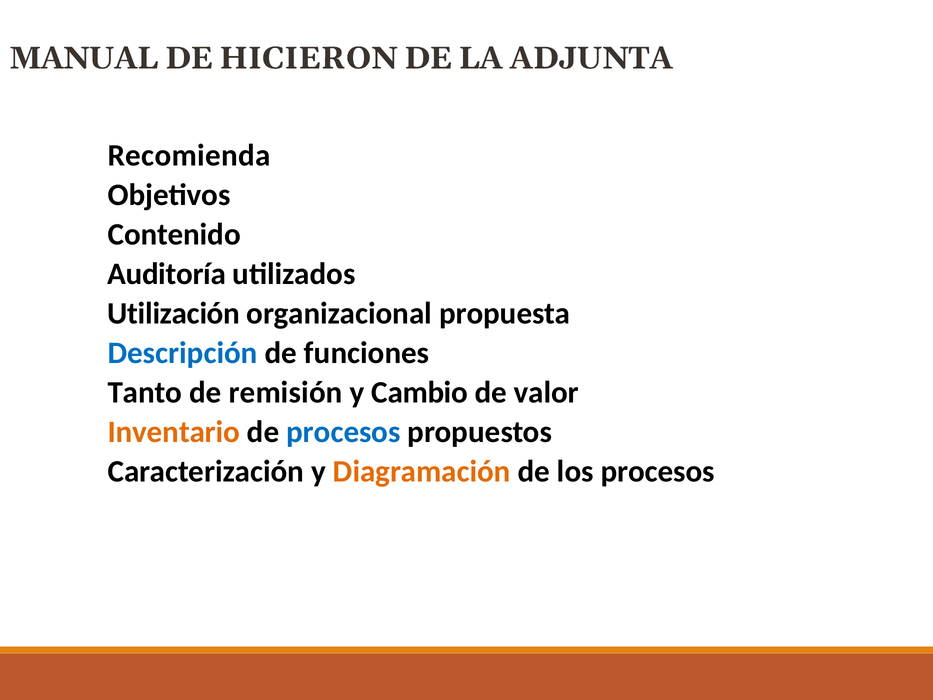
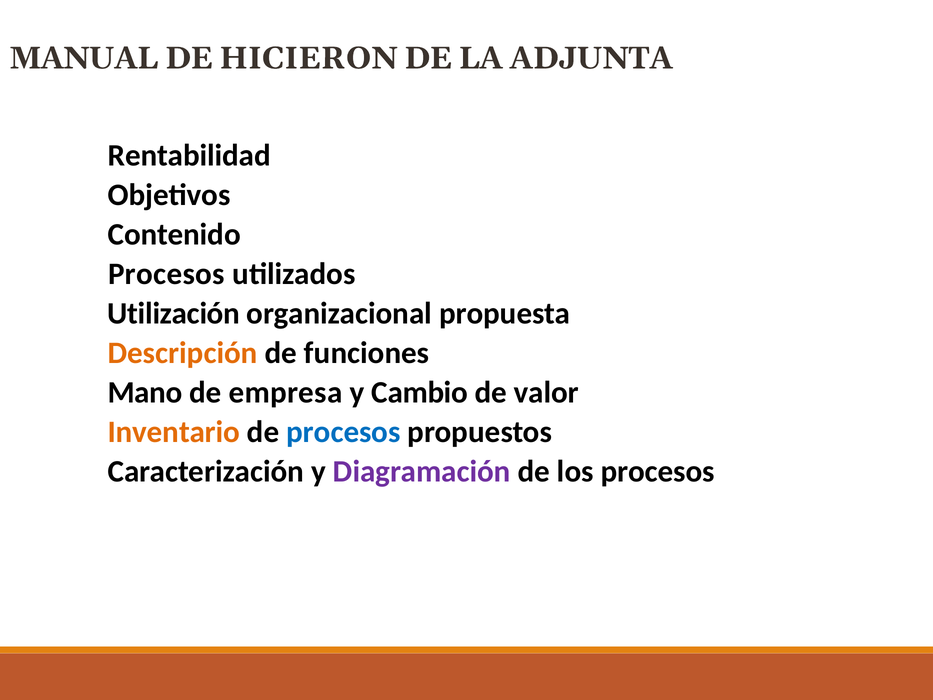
Recomienda: Recomienda -> Rentabilidad (189, 156)
Auditoría: Auditoría -> Procesos (166, 274)
Descripción colour: blue -> orange (183, 353)
Tanto: Tanto -> Mano (145, 392)
remisión: remisión -> empresa (285, 392)
Diagramación colour: orange -> purple (422, 471)
